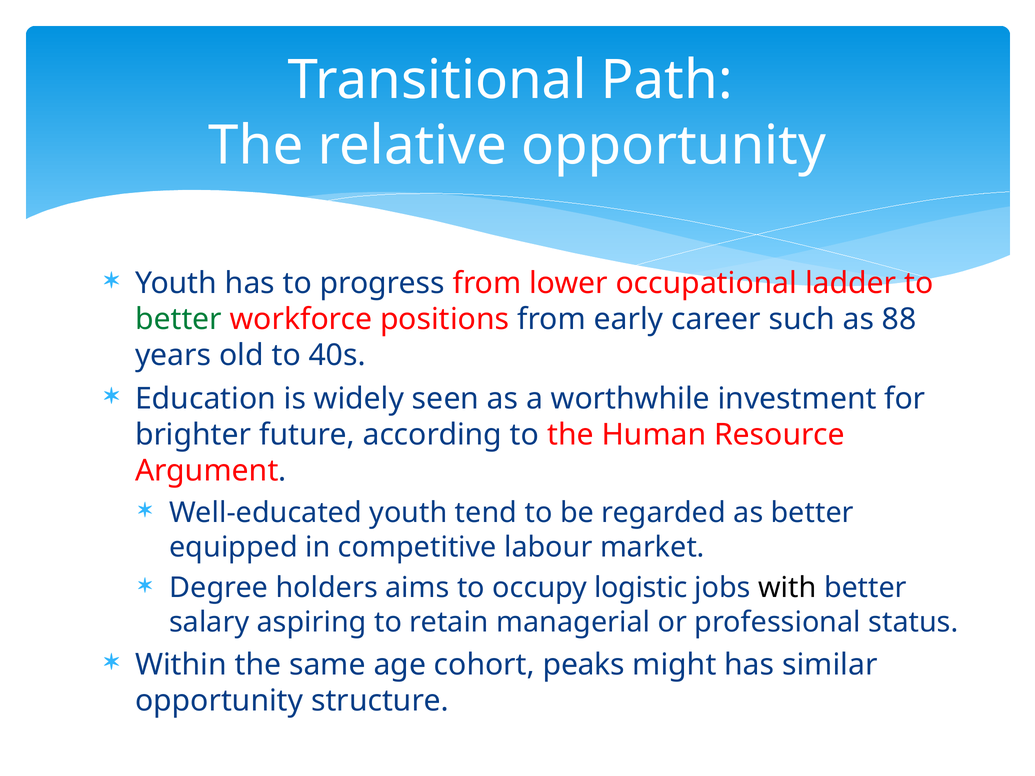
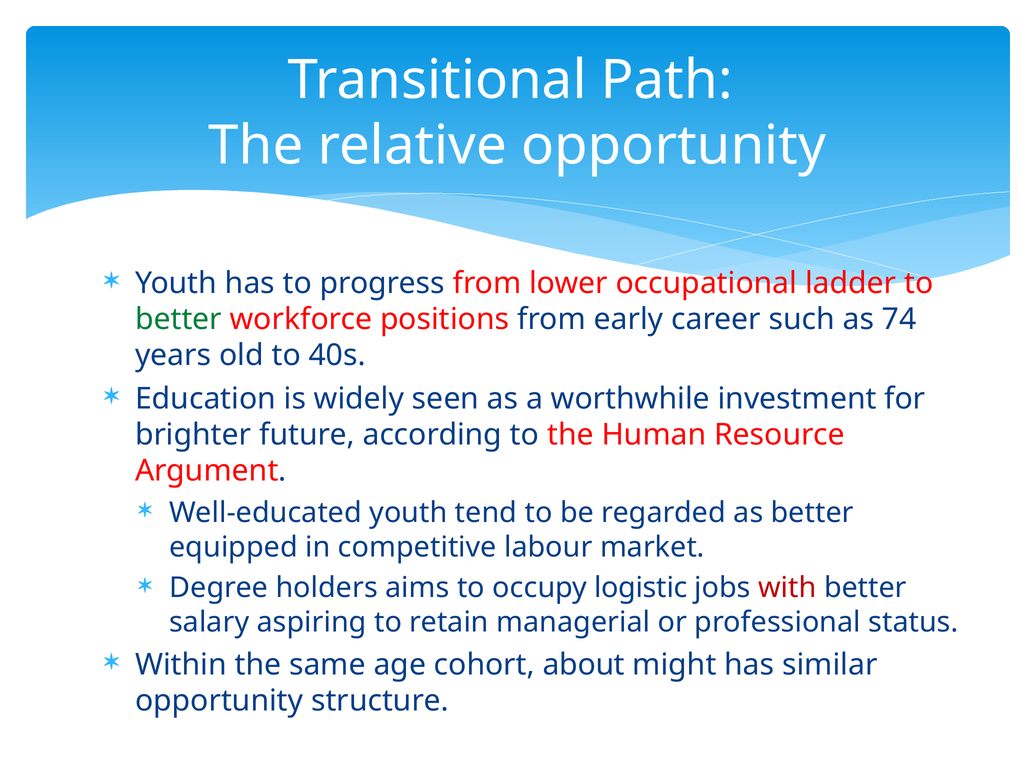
88: 88 -> 74 (899, 319)
with colour: black -> red (787, 588)
peaks: peaks -> about (584, 665)
